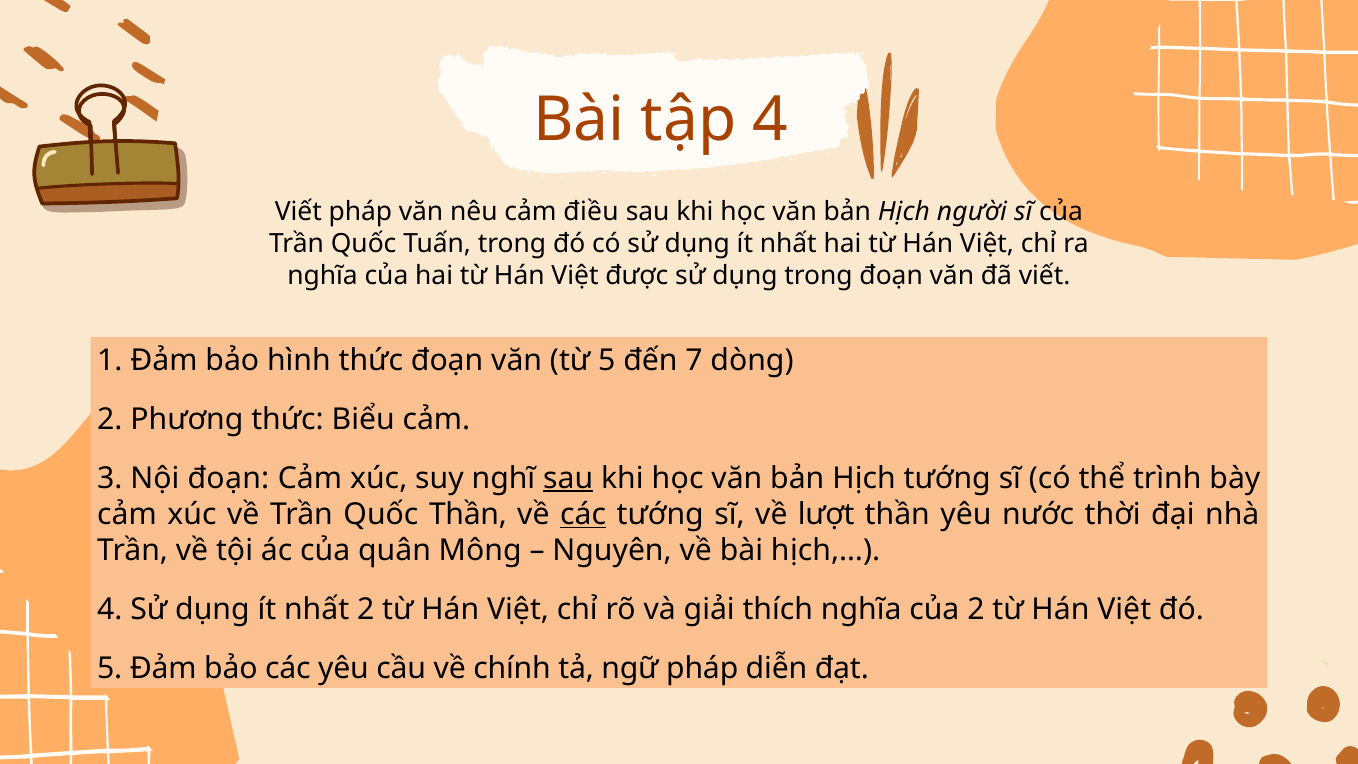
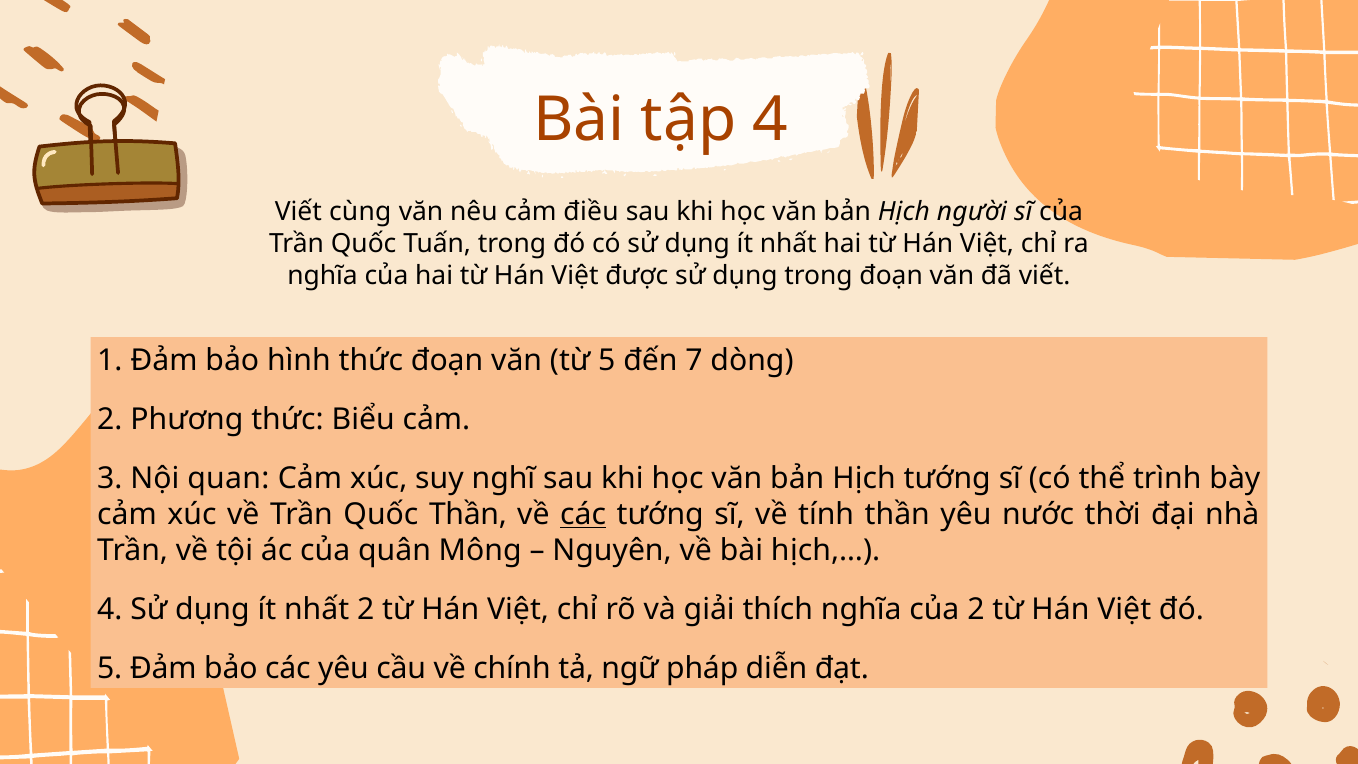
Viết pháp: pháp -> cùng (360, 212)
Nội đoạn: đoạn -> quan (228, 478)
sau underline: present -> none (568, 478)
lượt: lượt -> tính (826, 514)
